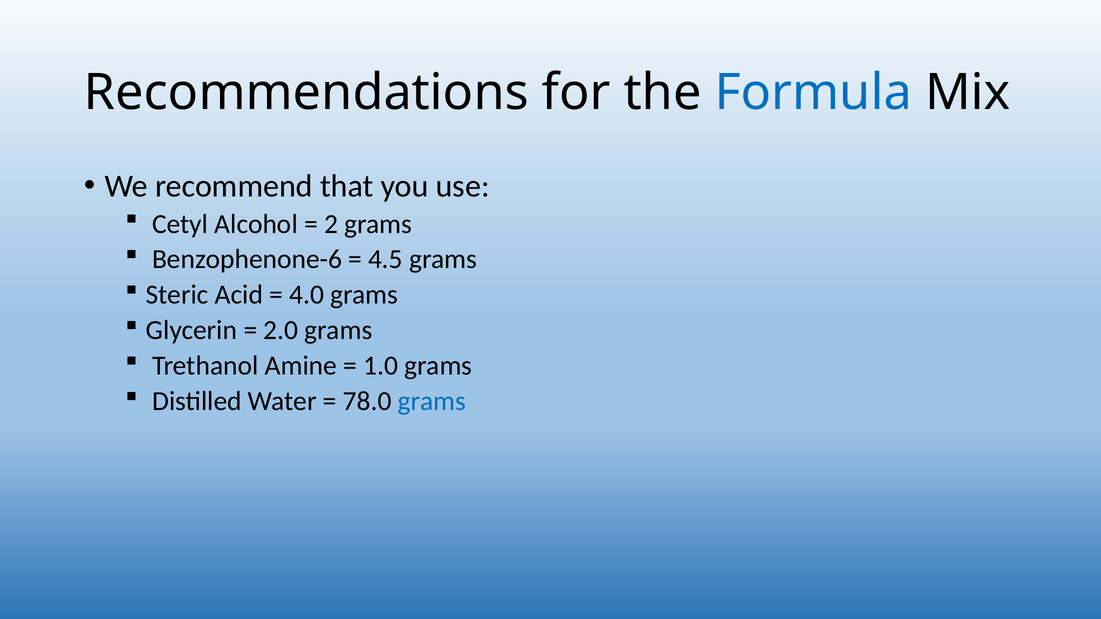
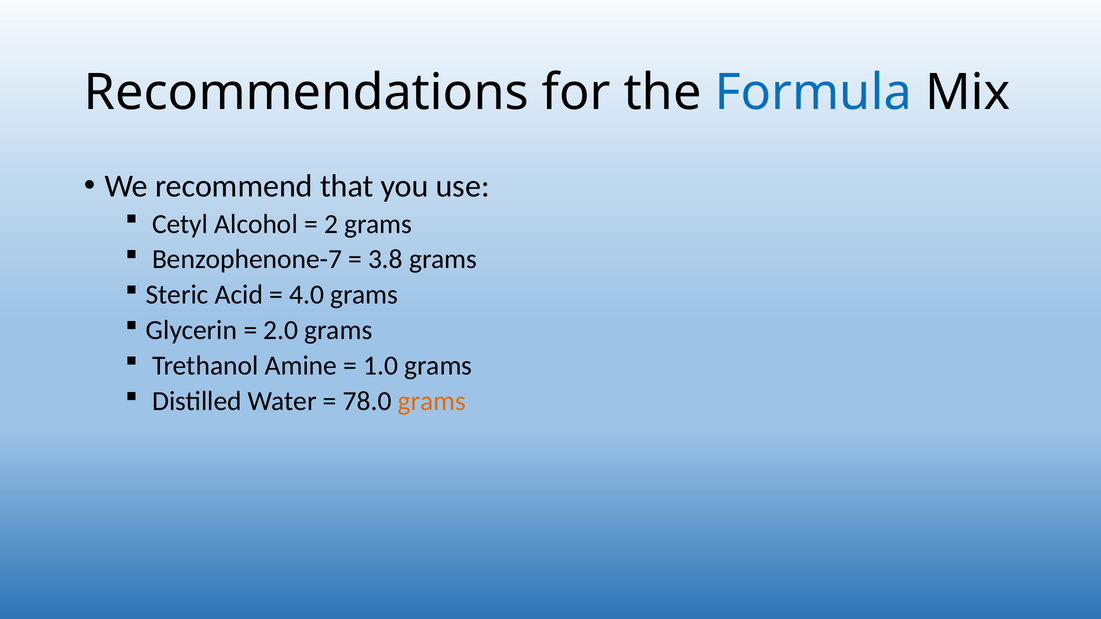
Benzophenone-6: Benzophenone-6 -> Benzophenone-7 (247, 259)
4.5: 4.5 -> 3.8 (385, 259)
grams colour: blue -> orange (432, 401)
